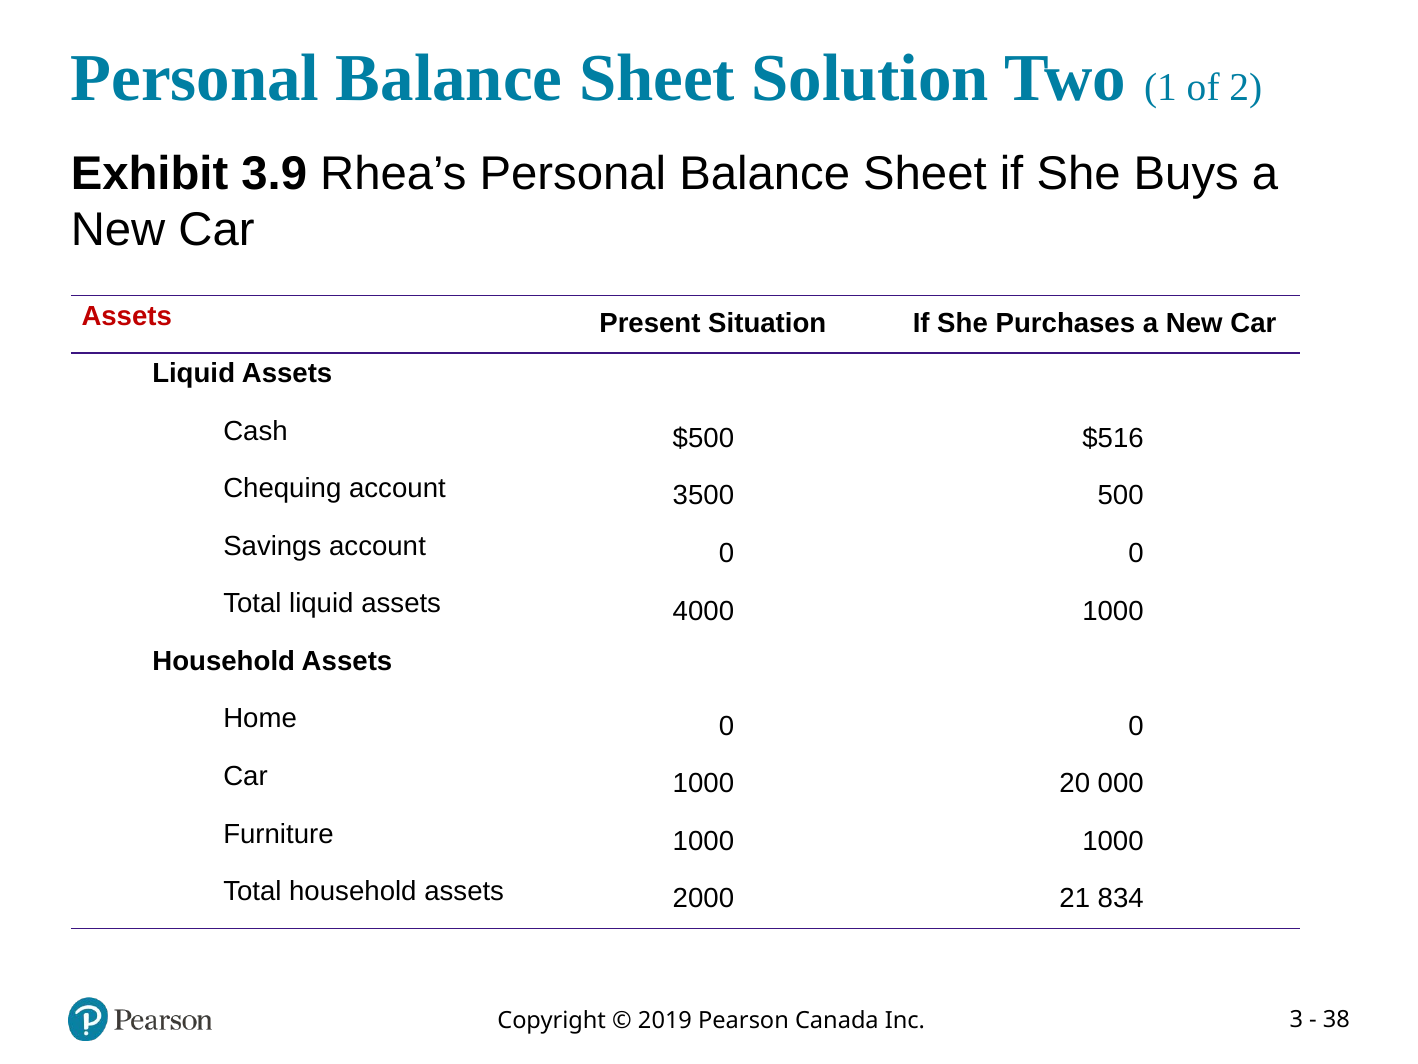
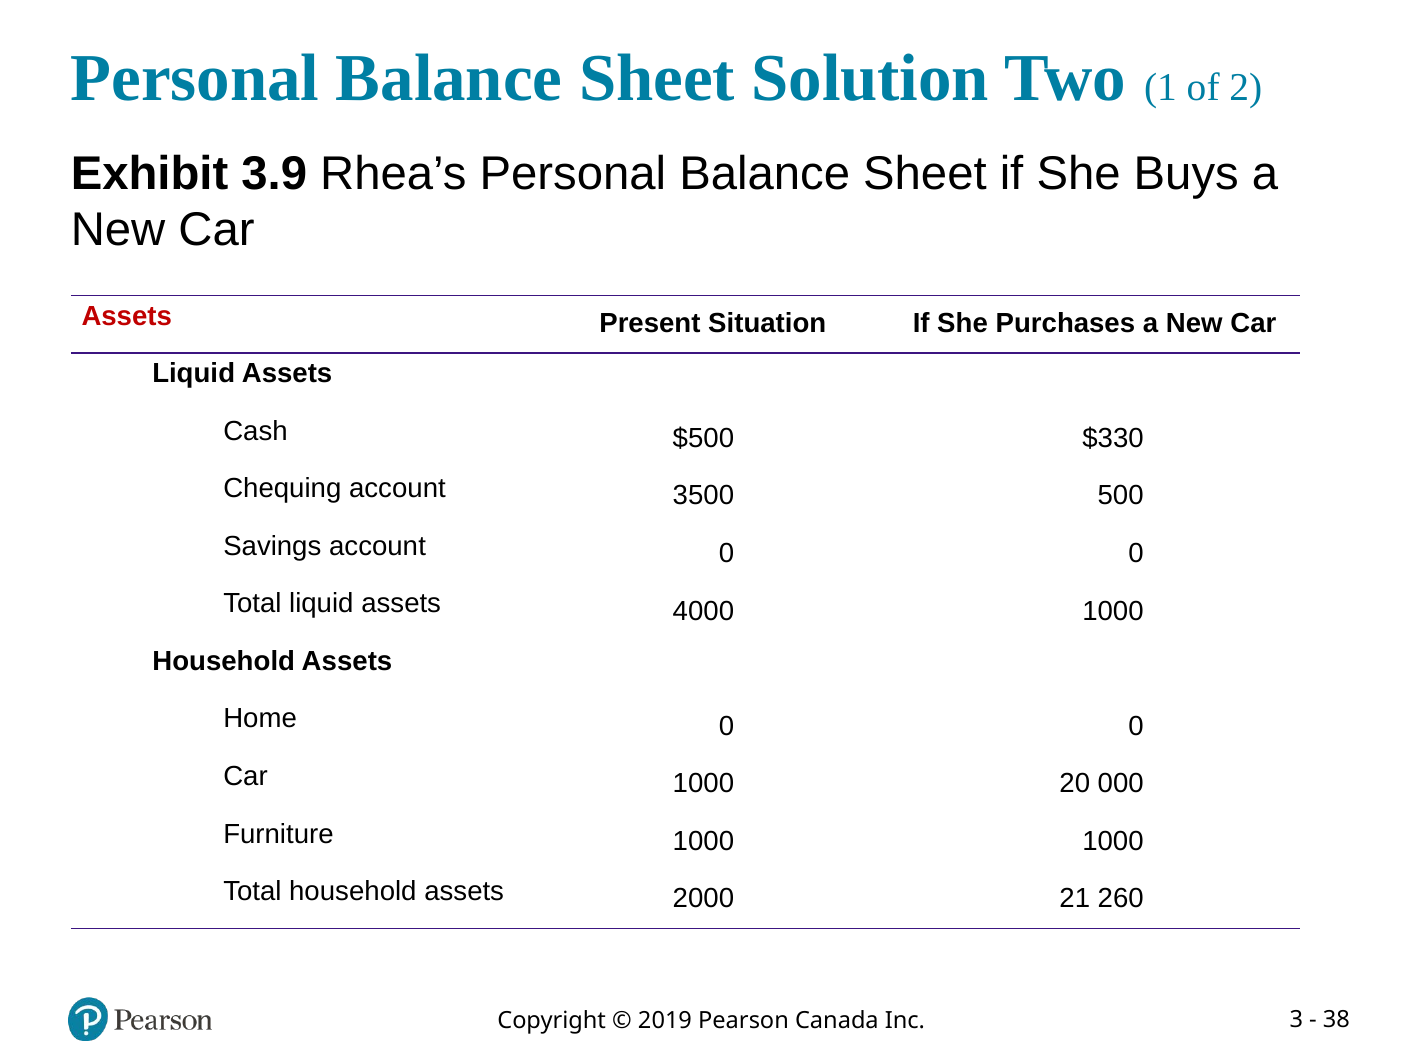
$516: $516 -> $330 (1113, 438)
834: 834 -> 260 (1121, 898)
